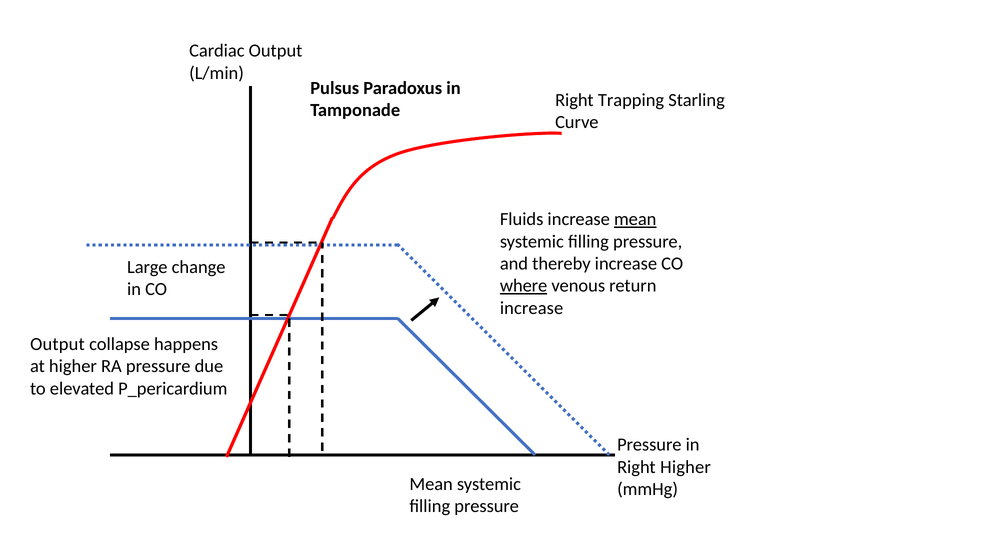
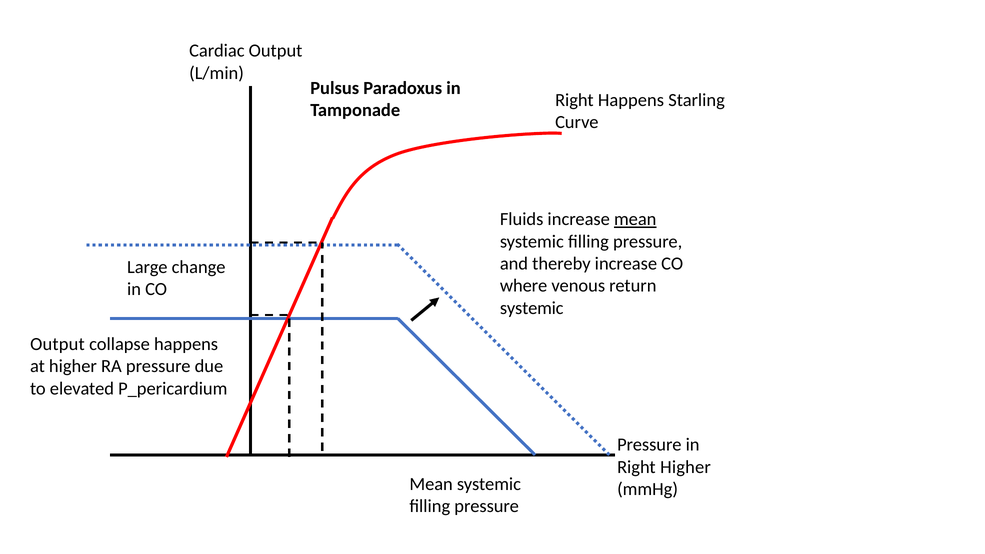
Right Trapping: Trapping -> Happens (631, 100)
where underline: present -> none (524, 286)
increase: increase -> systemic (532, 308)
